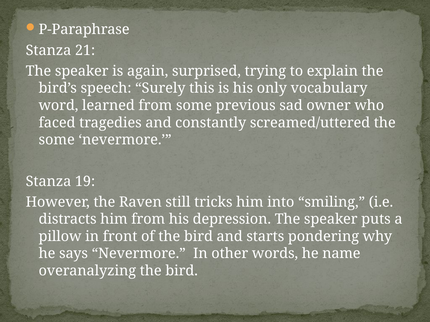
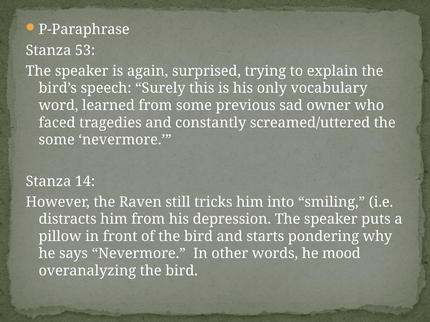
21: 21 -> 53 (85, 50)
19: 19 -> 14 (85, 182)
name: name -> mood (341, 254)
